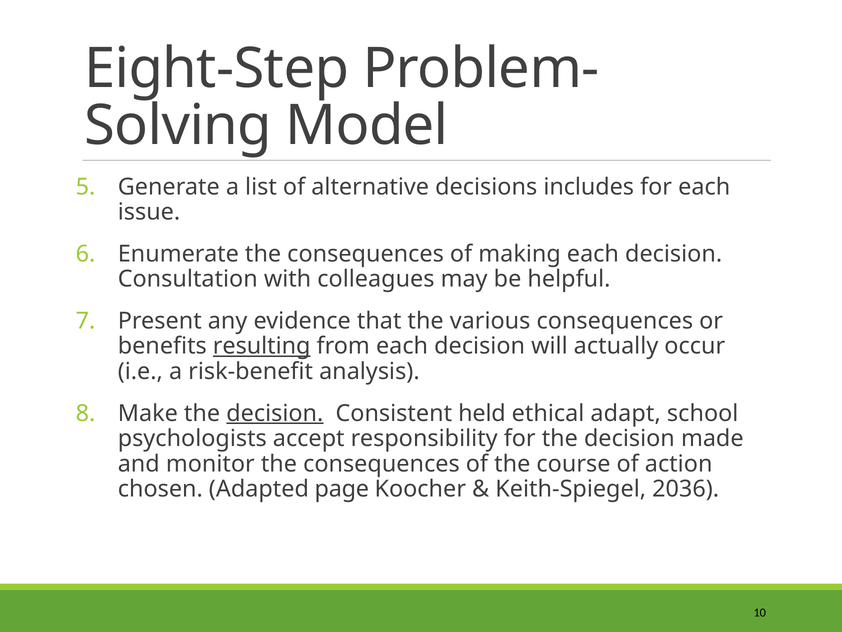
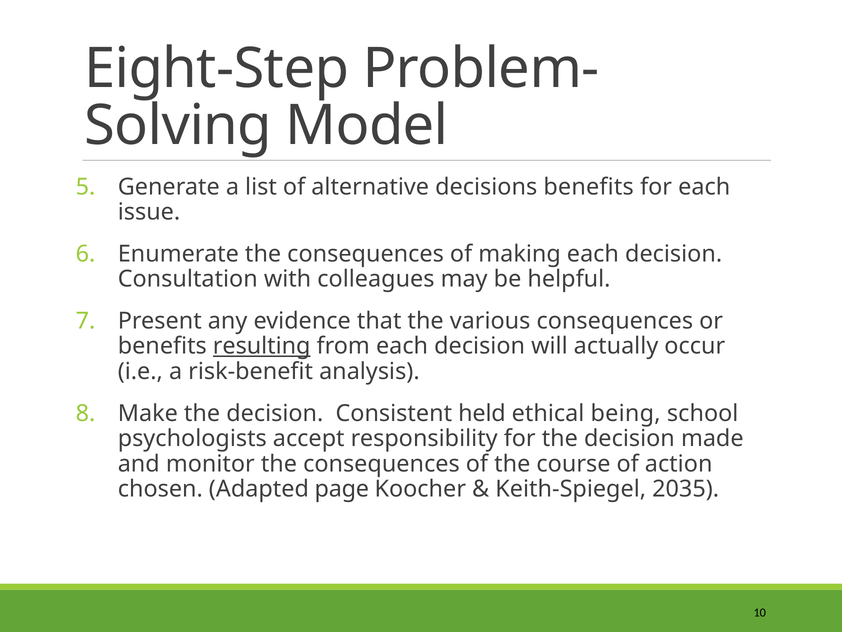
decisions includes: includes -> benefits (589, 187)
decision underline: present -> none (275, 413)
adapt: adapt -> being (626, 413)
2036: 2036 -> 2035 (686, 489)
